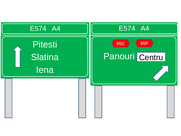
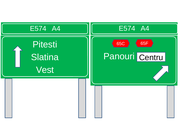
Iena: Iena -> Vest (45, 70)
